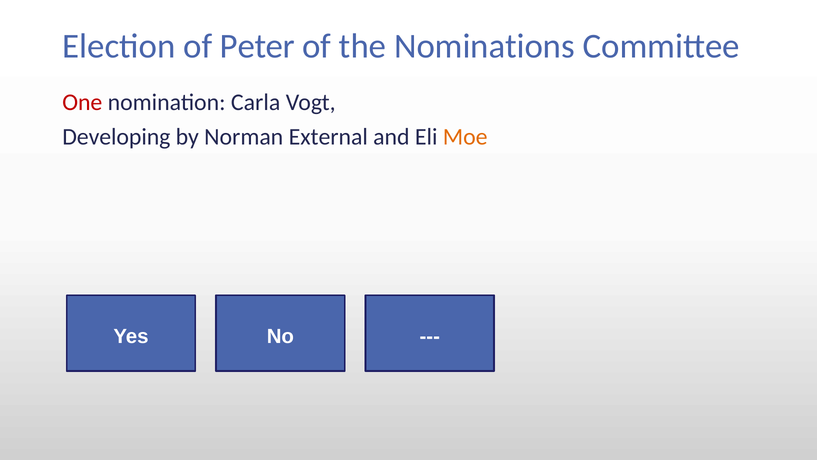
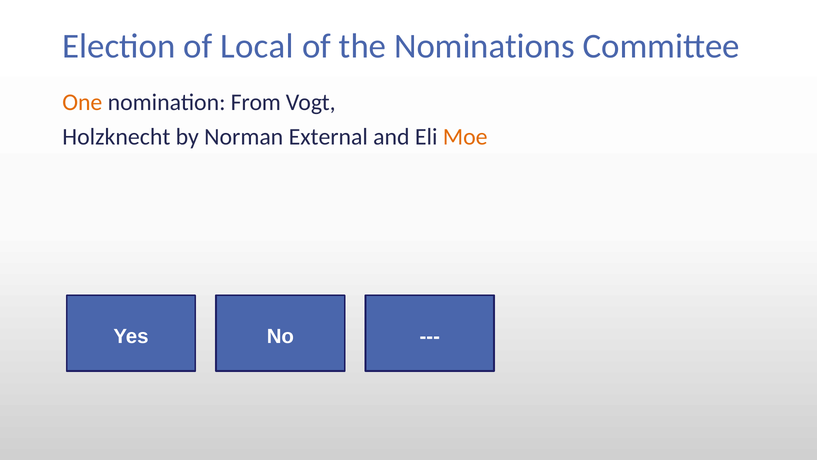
Peter: Peter -> Local (257, 46)
One colour: red -> orange (82, 102)
Carla: Carla -> From (256, 102)
Developing: Developing -> Holzknecht (116, 137)
